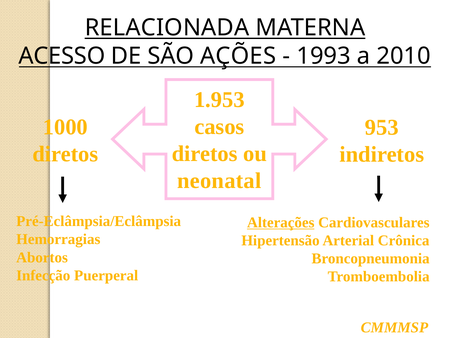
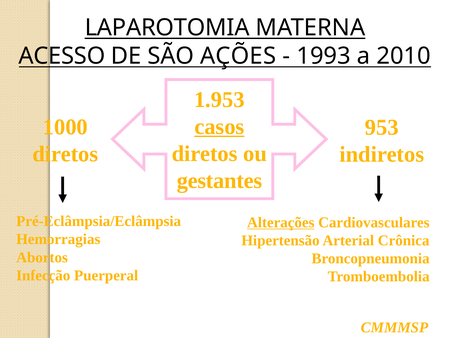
RELACIONADA: RELACIONADA -> LAPAROTOMIA (167, 27)
casos underline: none -> present (219, 126)
neonatal: neonatal -> gestantes (219, 180)
